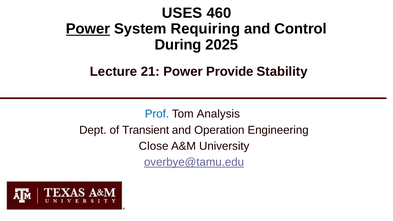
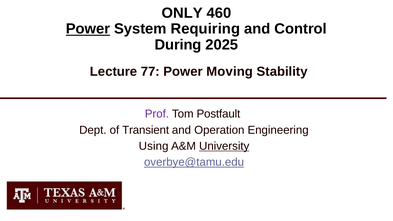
USES: USES -> ONLY (182, 13)
21: 21 -> 77 (150, 72)
Provide: Provide -> Moving (230, 72)
Prof colour: blue -> purple (157, 114)
Analysis: Analysis -> Postfault (218, 114)
Close: Close -> Using (154, 146)
University underline: none -> present (224, 146)
